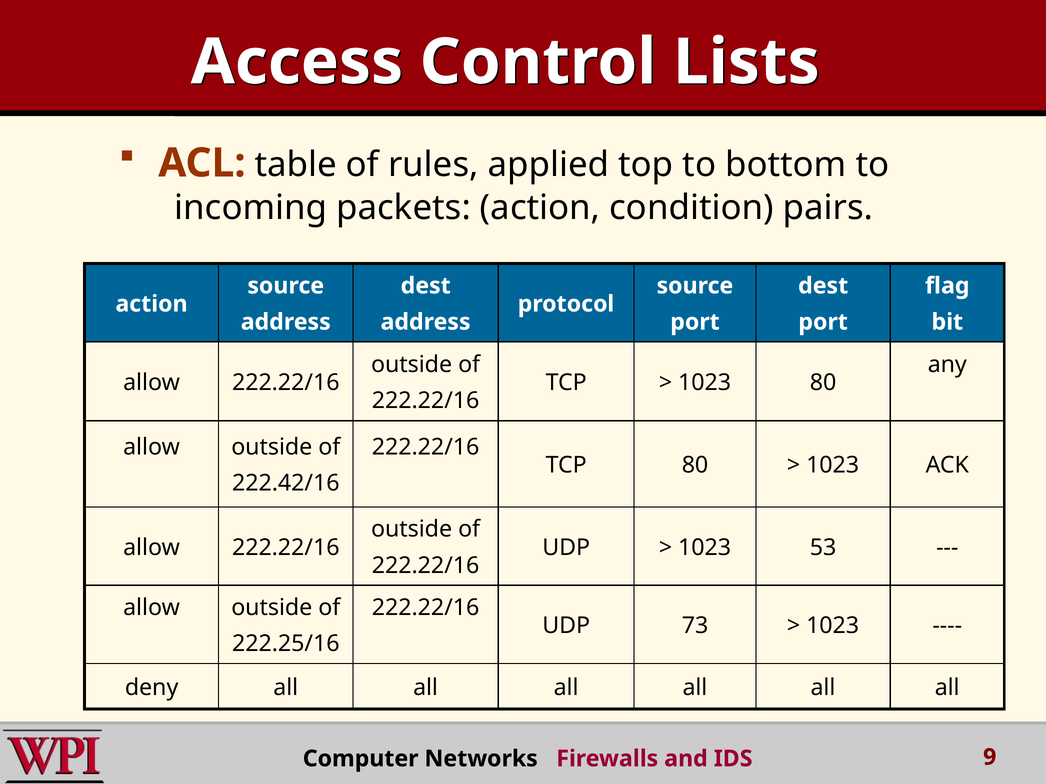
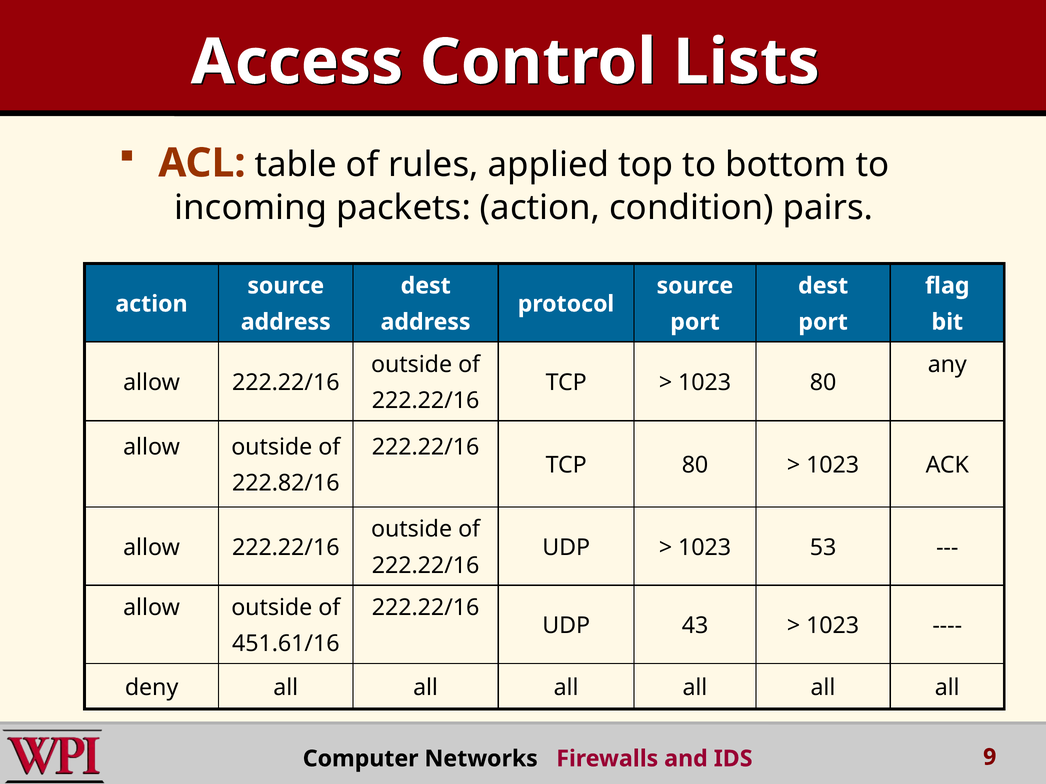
222.42/16: 222.42/16 -> 222.82/16 (286, 484)
73: 73 -> 43 (695, 626)
222.25/16: 222.25/16 -> 451.61/16 (286, 644)
